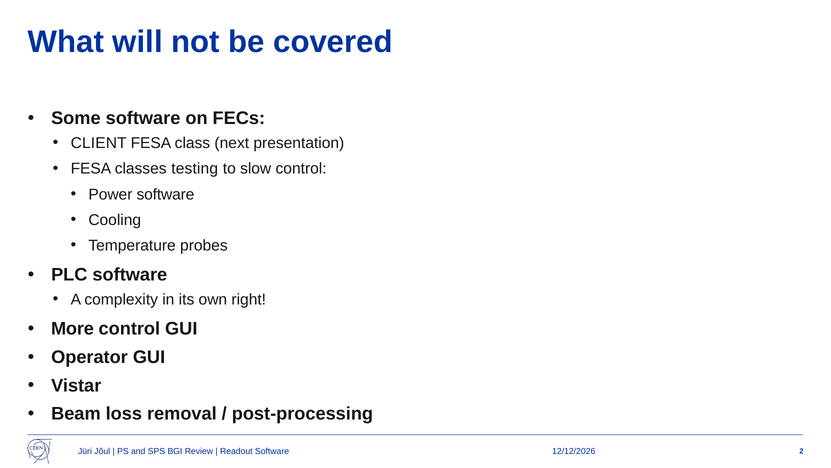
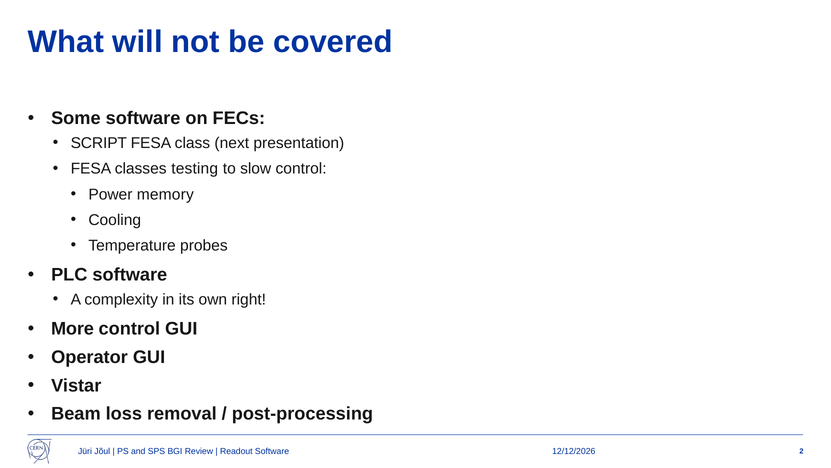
CLIENT: CLIENT -> SCRIPT (99, 143)
Power software: software -> memory (165, 194)
